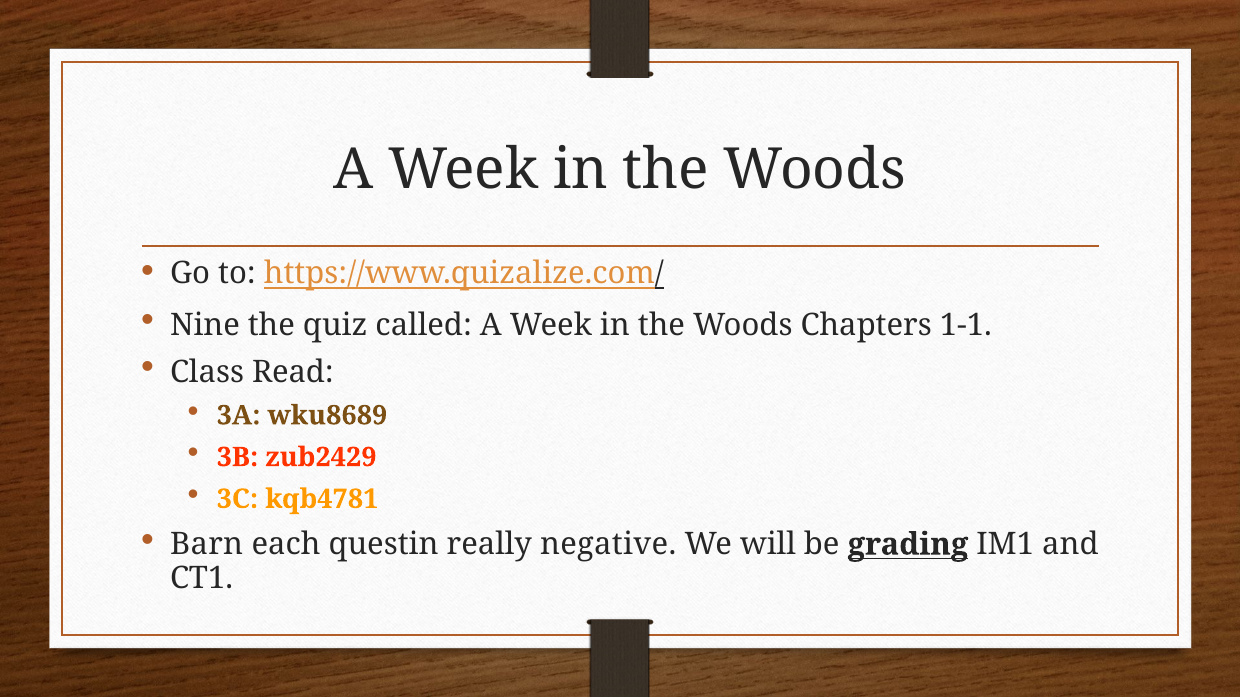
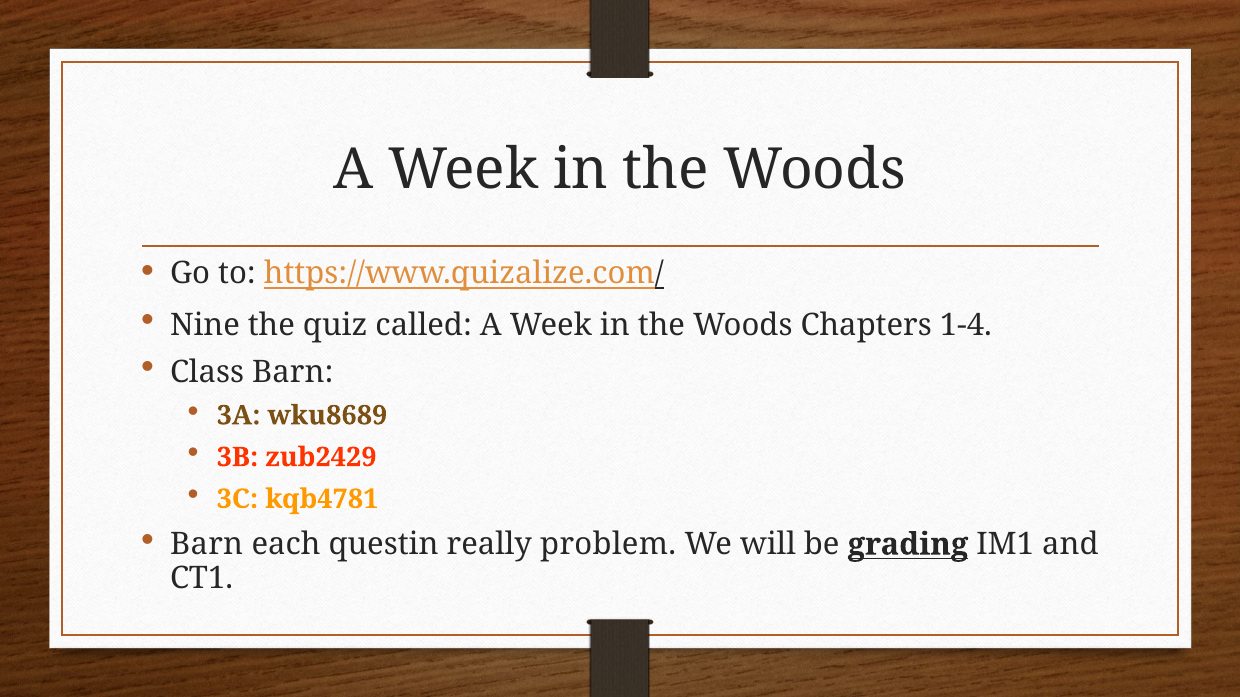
1-1: 1-1 -> 1-4 (966, 325)
Class Read: Read -> Barn (293, 372)
negative: negative -> problem (608, 545)
